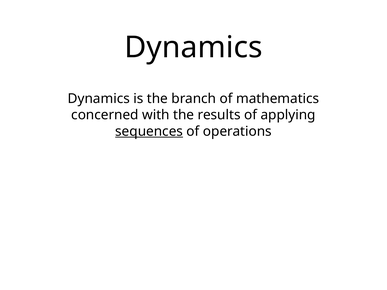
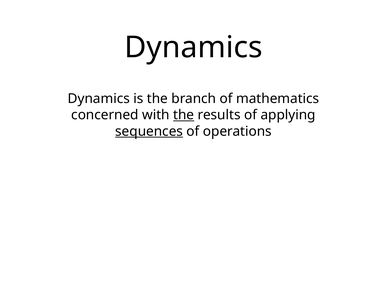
the underline: none -> present (184, 115)
